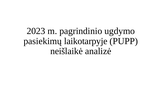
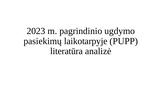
neišlaikė: neišlaikė -> literatūra (67, 51)
